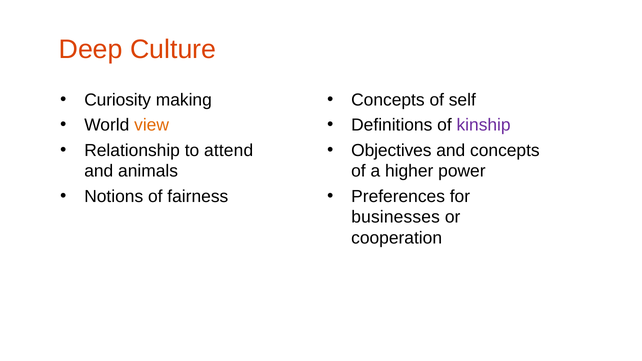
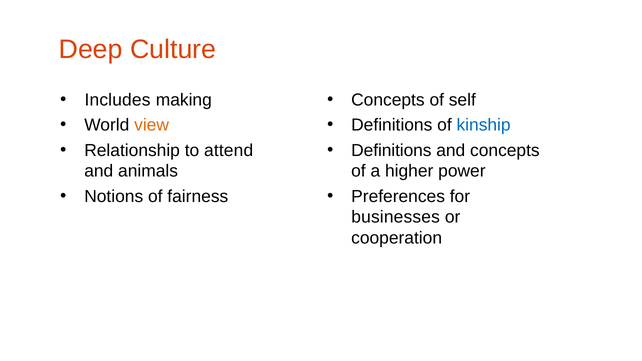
Curiosity: Curiosity -> Includes (118, 100)
kinship colour: purple -> blue (484, 125)
Objectives: Objectives -> Definitions (391, 150)
